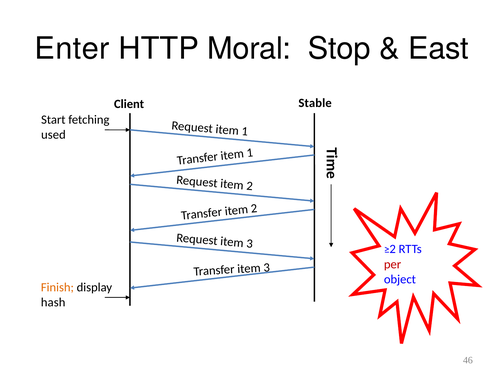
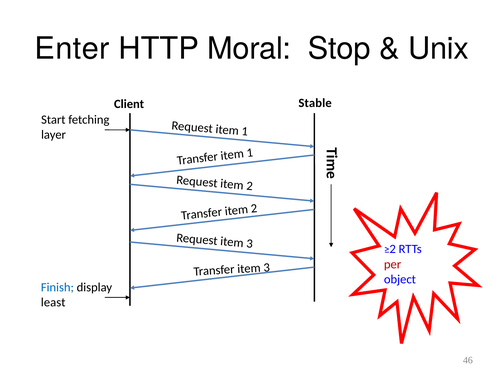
East: East -> Unix (438, 49)
used: used -> layer (54, 135)
Finish colour: orange -> blue (57, 287)
hash: hash -> least (53, 303)
